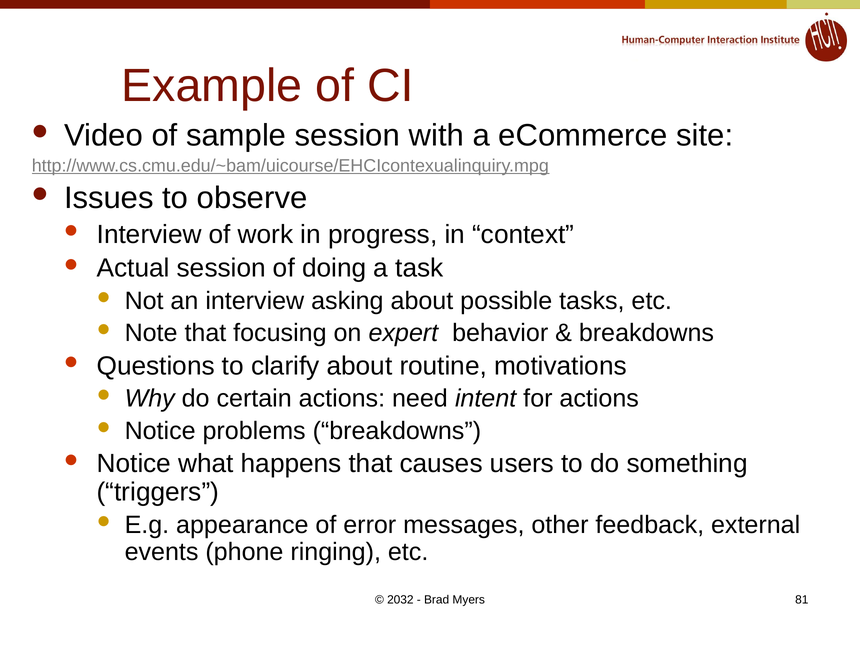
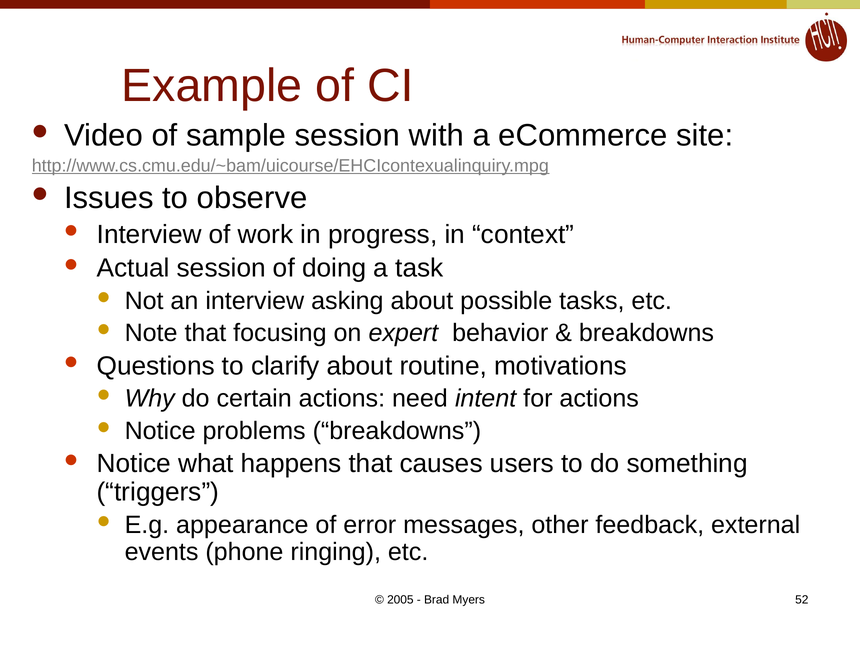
2032: 2032 -> 2005 (400, 600)
81: 81 -> 52 (802, 600)
